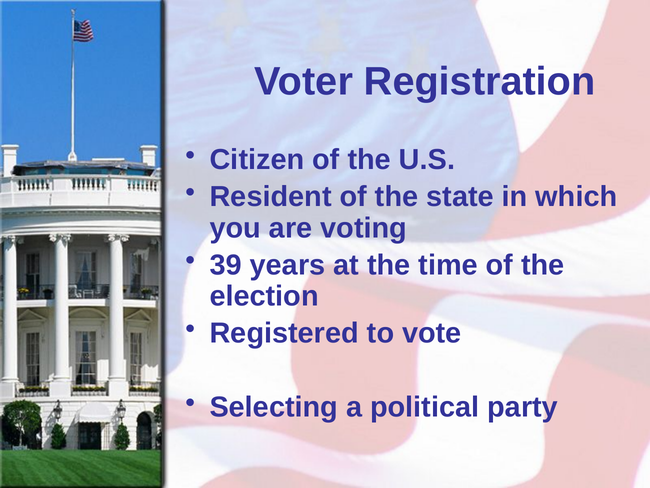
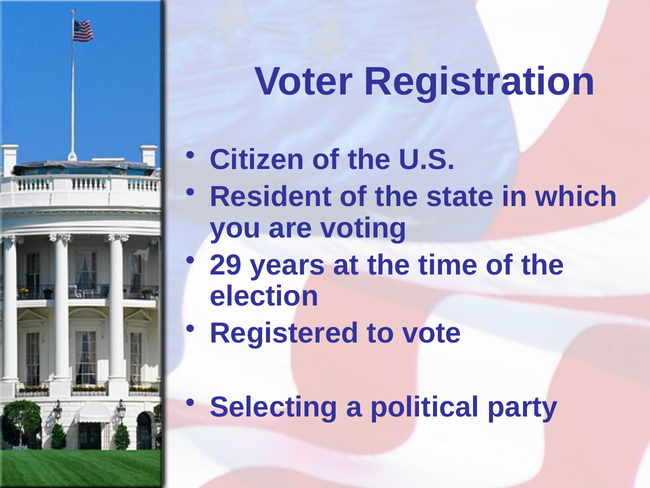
39: 39 -> 29 (226, 265)
